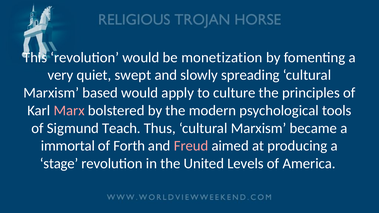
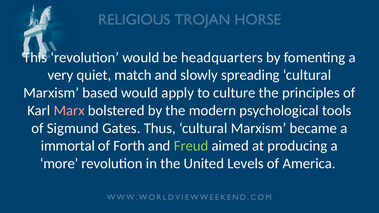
monetization: monetization -> headquarters (222, 58)
swept: swept -> match (133, 75)
Teach: Teach -> Gates (121, 128)
Freud colour: pink -> light green (191, 146)
stage: stage -> more (59, 164)
